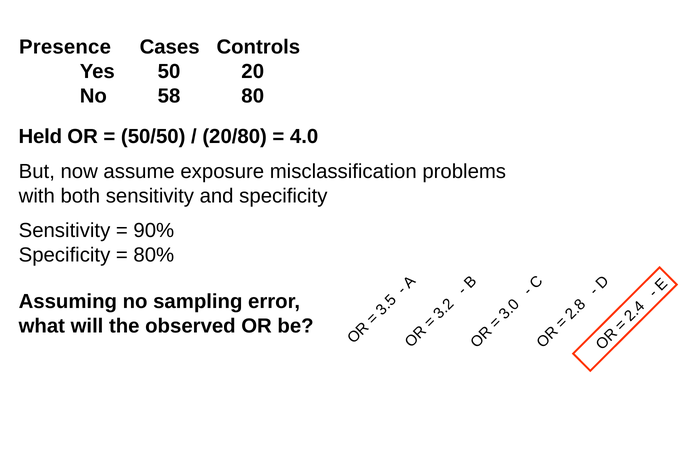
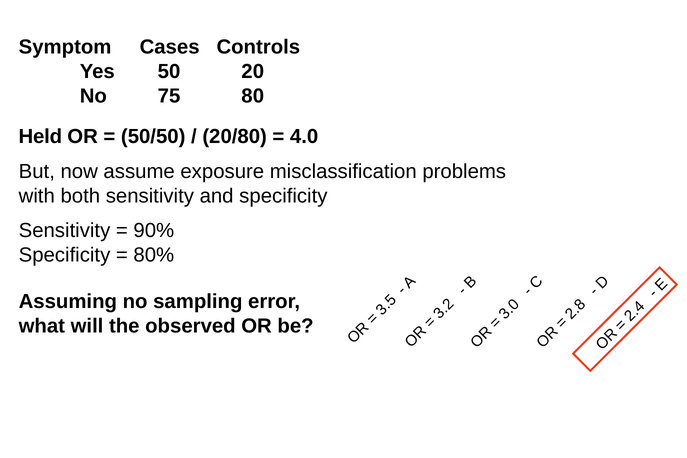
Presence: Presence -> Symptom (65, 47)
58: 58 -> 75 (169, 96)
